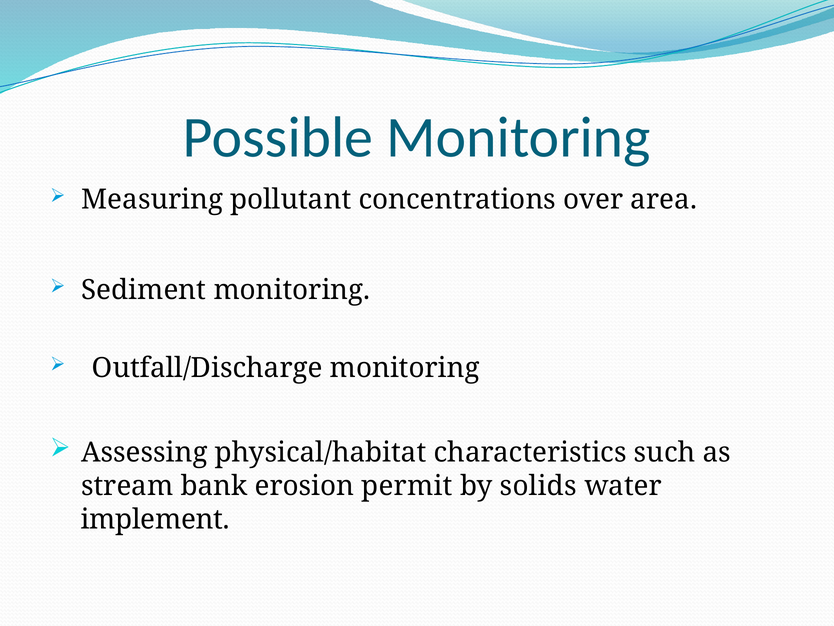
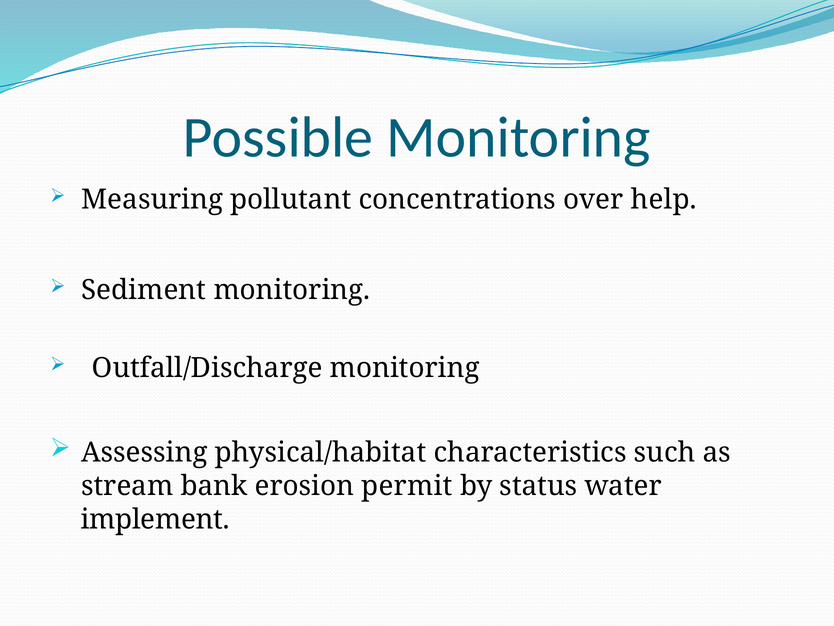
area: area -> help (664, 199)
solids: solids -> status (538, 486)
